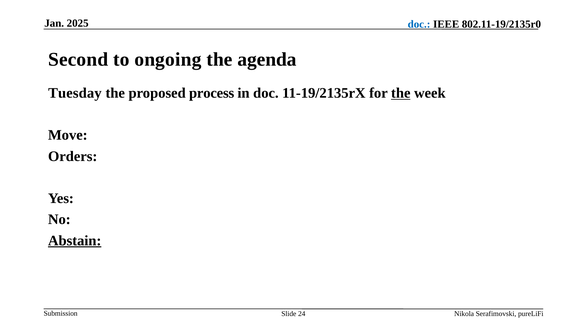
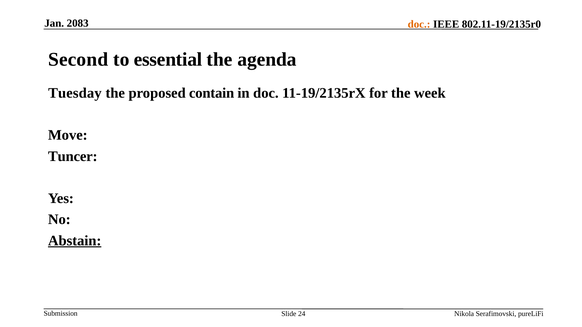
2025: 2025 -> 2083 (78, 23)
doc colour: blue -> orange (419, 24)
ongoing: ongoing -> essential (168, 60)
process: process -> contain (212, 93)
the underline: present -> none (401, 93)
Orders: Orders -> Tuncer (73, 156)
